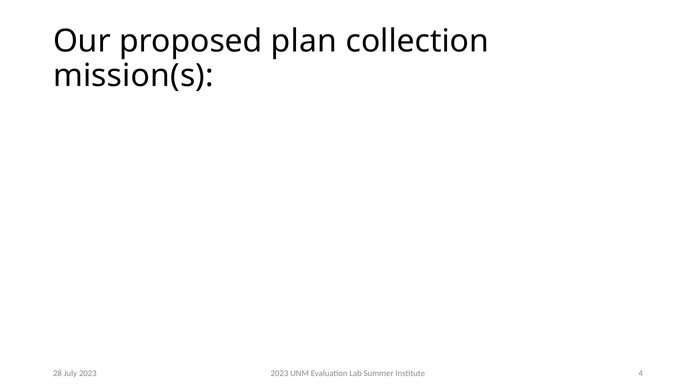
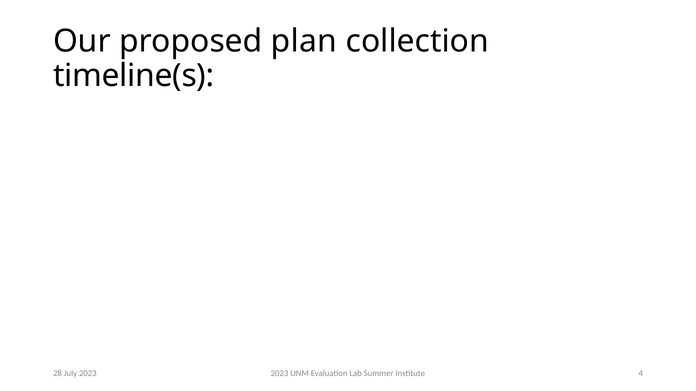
mission(s: mission(s -> timeline(s (134, 76)
